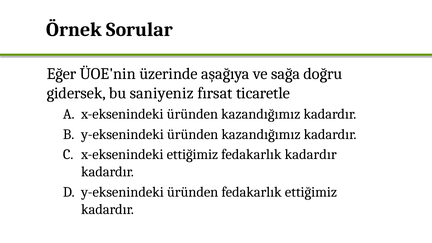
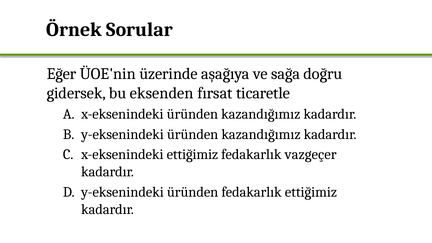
saniyeniz: saniyeniz -> eksenden (162, 93)
fedakarlık kadardır: kadardır -> vazgeçer (311, 155)
